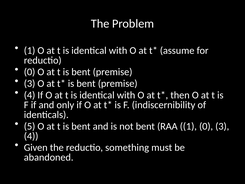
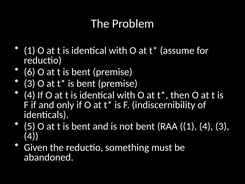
0: 0 -> 6 (30, 72)
1 0: 0 -> 4 (206, 126)
